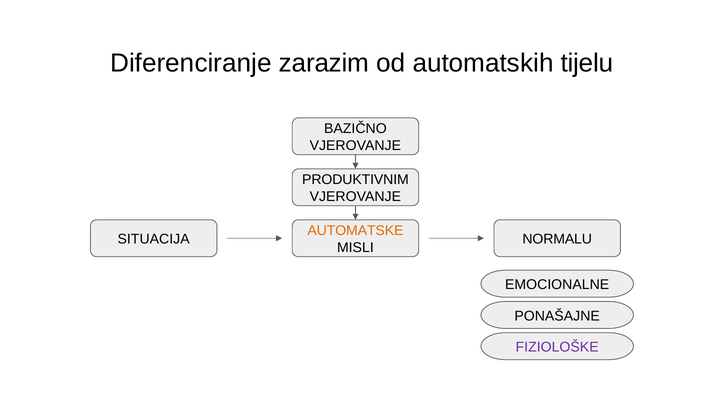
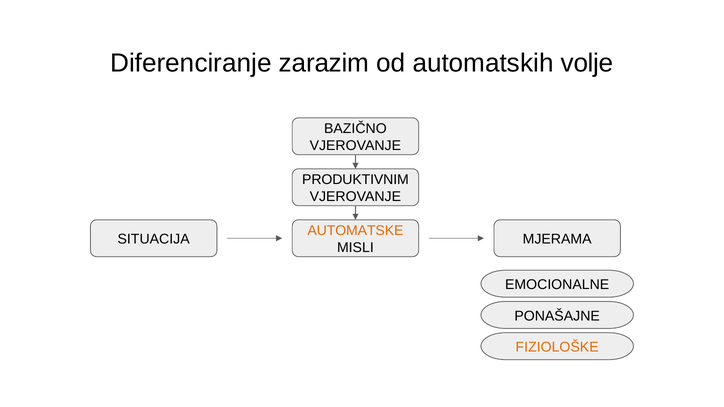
tijelu: tijelu -> volje (587, 63)
NORMALU: NORMALU -> MJERAMA (557, 239)
FIZIOLOŠKE colour: purple -> orange (557, 347)
